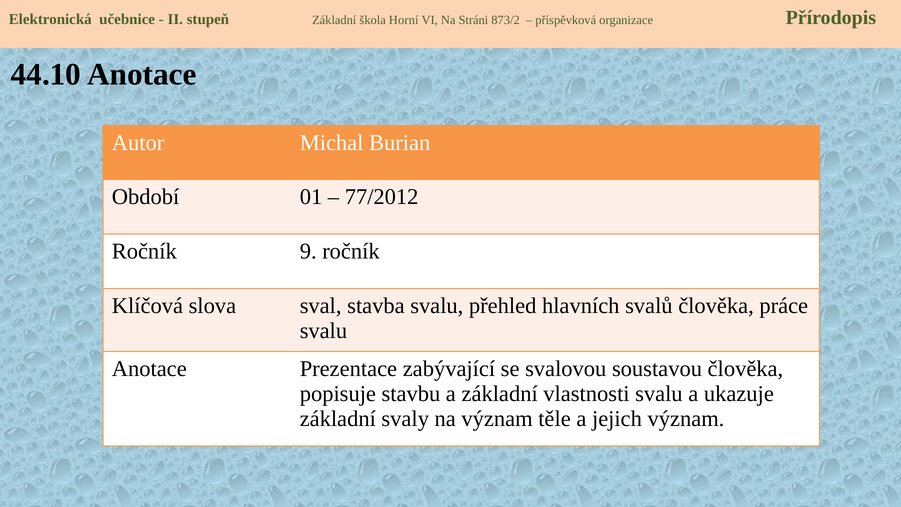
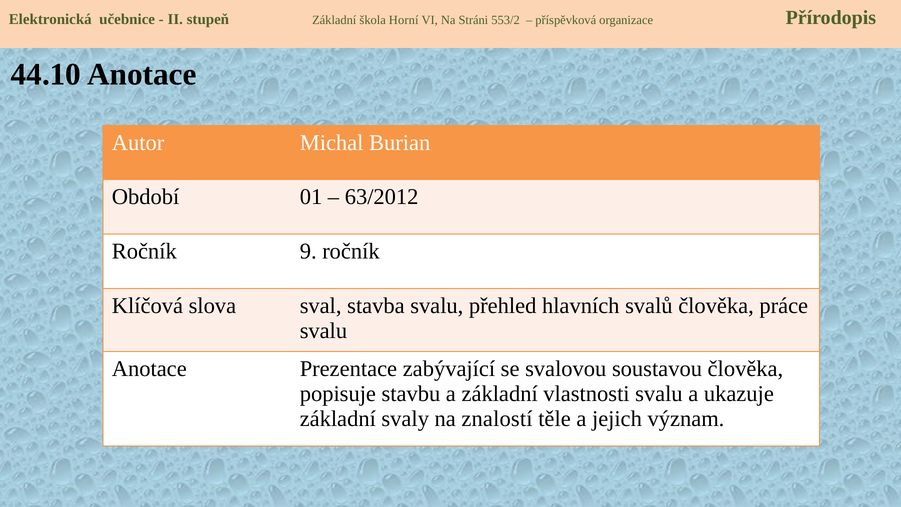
873/2: 873/2 -> 553/2 (506, 20)
77/2012: 77/2012 -> 63/2012 (382, 197)
na význam: význam -> znalostí (497, 419)
